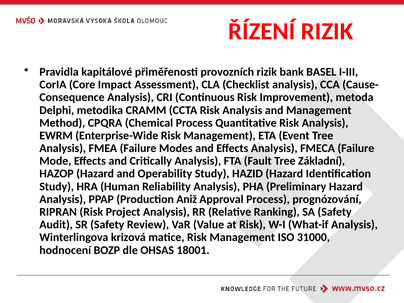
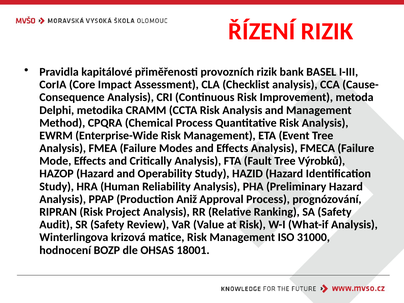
Základní: Základní -> Výrobků (322, 161)
